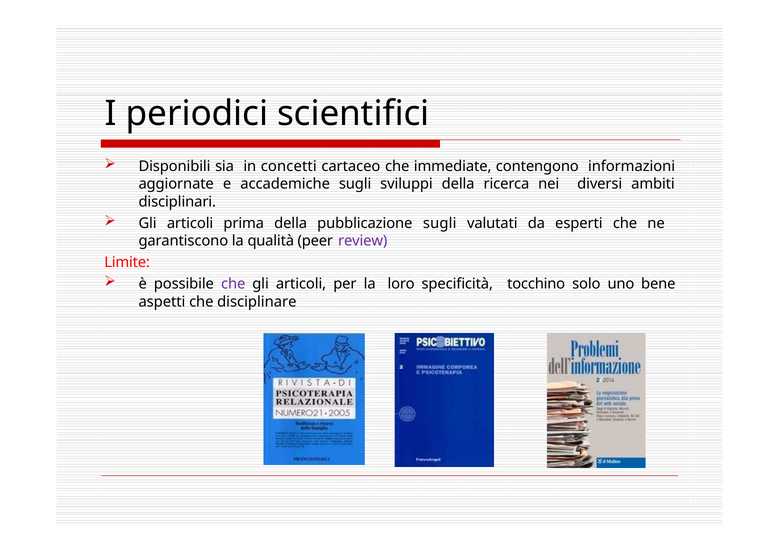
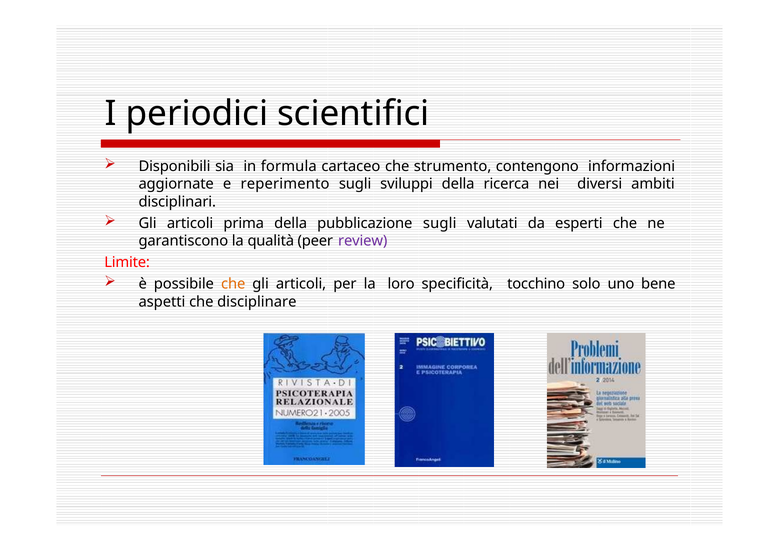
concetti: concetti -> formula (289, 166)
immediate: immediate -> strumento (453, 166)
accademiche: accademiche -> reperimento (285, 184)
che colour: purple -> orange (233, 284)
